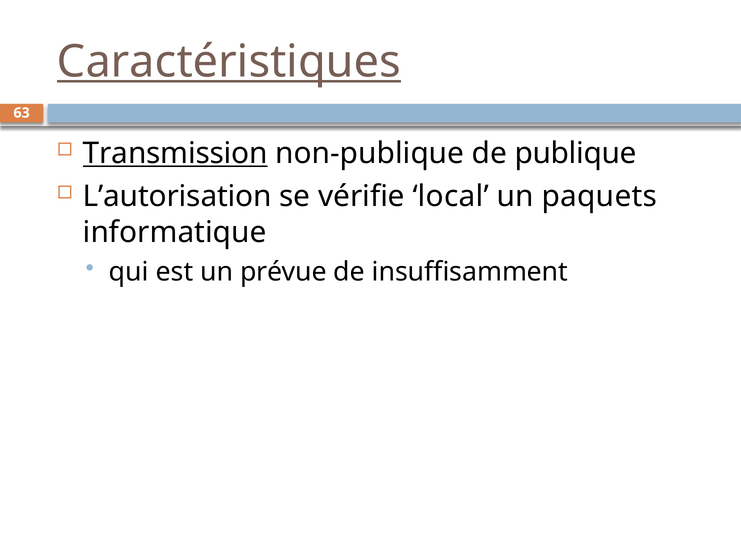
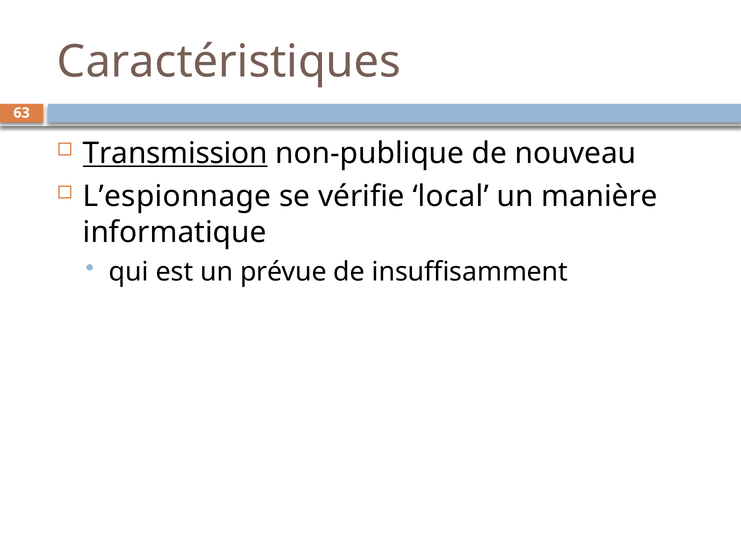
Caractéristiques underline: present -> none (229, 62)
publique: publique -> nouveau (576, 153)
L’autorisation: L’autorisation -> L’espionnage (177, 196)
paquets: paquets -> manière (600, 196)
